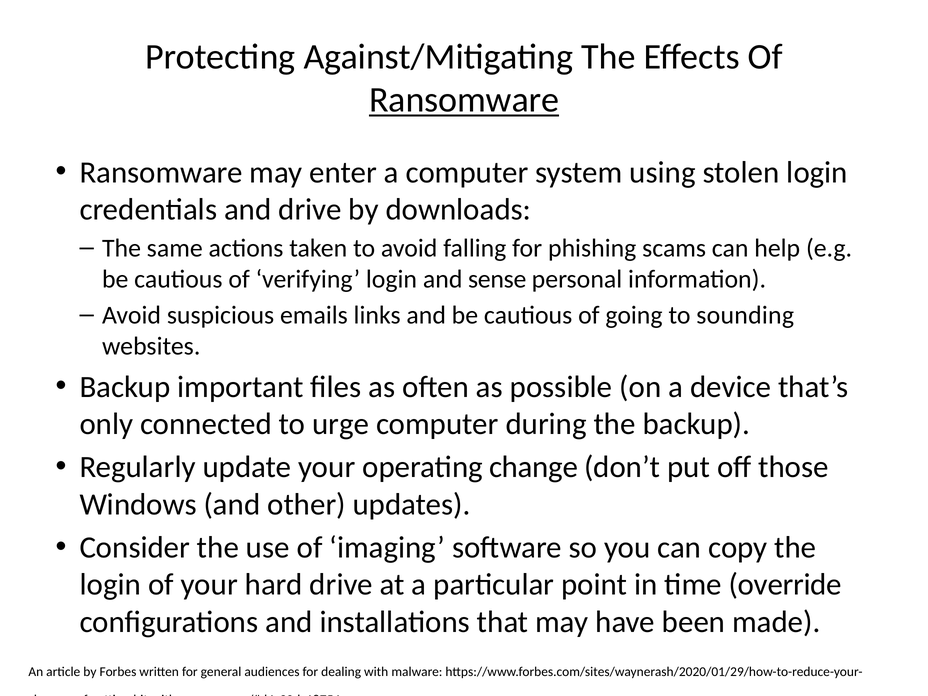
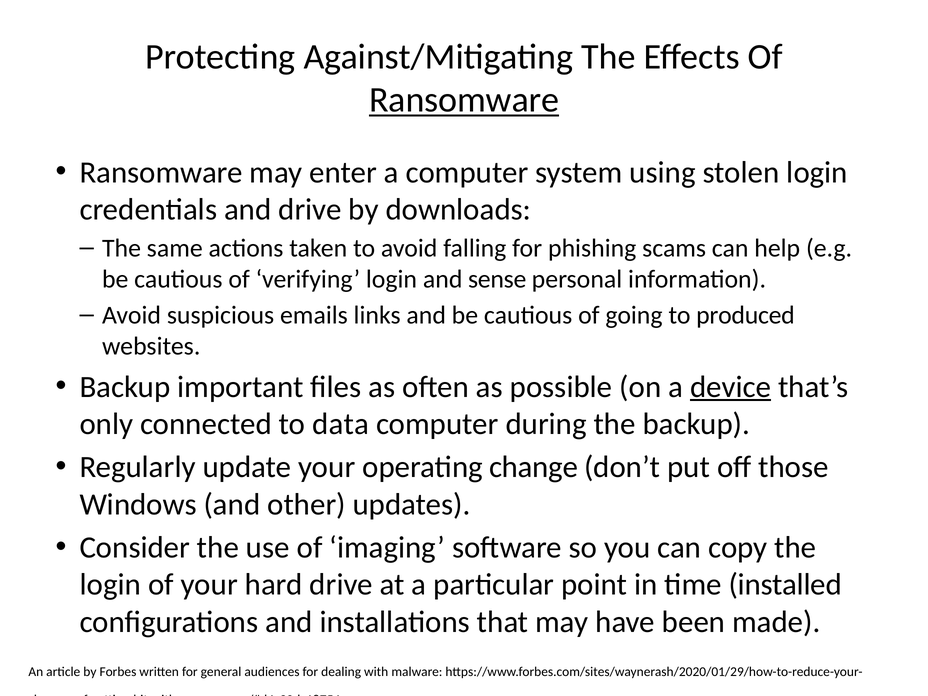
sounding: sounding -> produced (745, 315)
device underline: none -> present (731, 387)
urge: urge -> data (341, 424)
override: override -> installed (785, 585)
